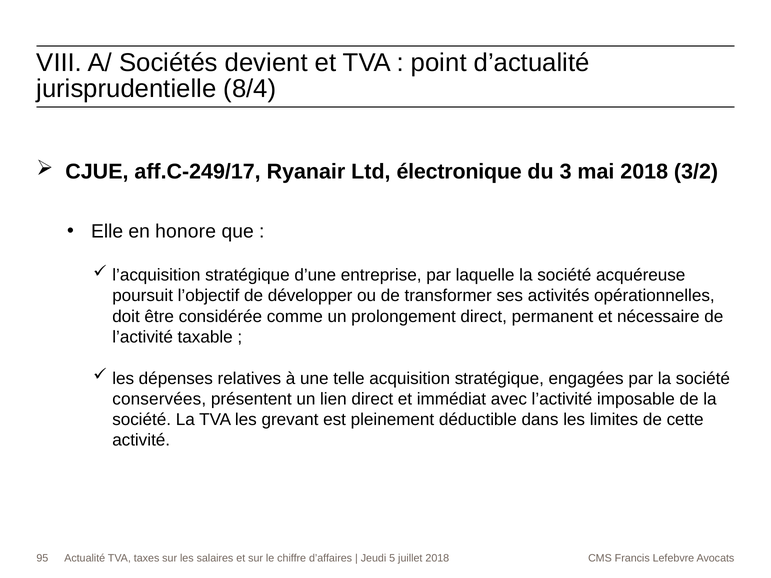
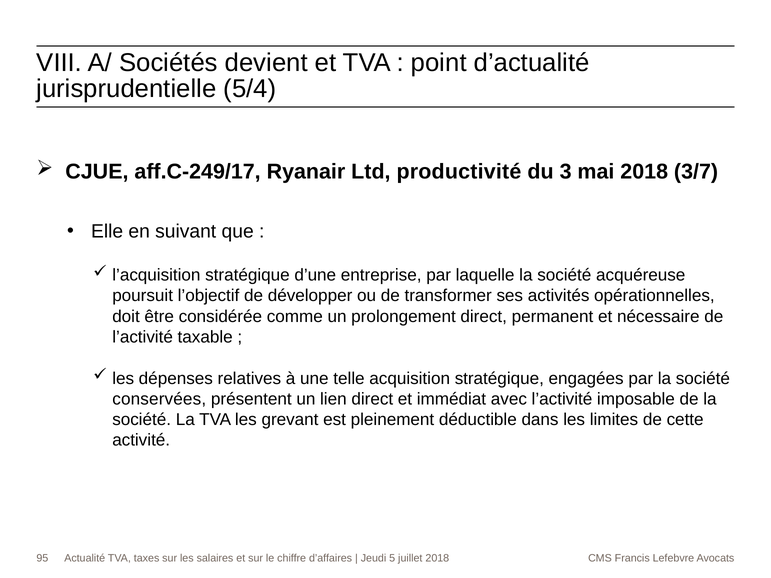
8/4: 8/4 -> 5/4 (250, 89)
électronique: électronique -> productivité (459, 172)
3/2: 3/2 -> 3/7 (696, 172)
honore: honore -> suivant (186, 232)
